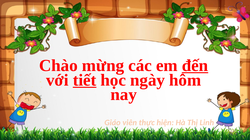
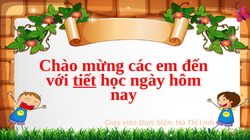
đến underline: present -> none (195, 66)
